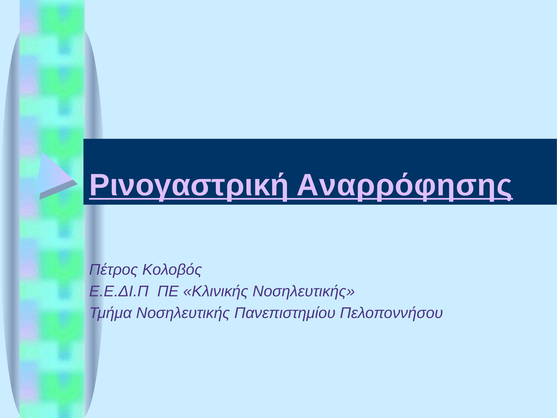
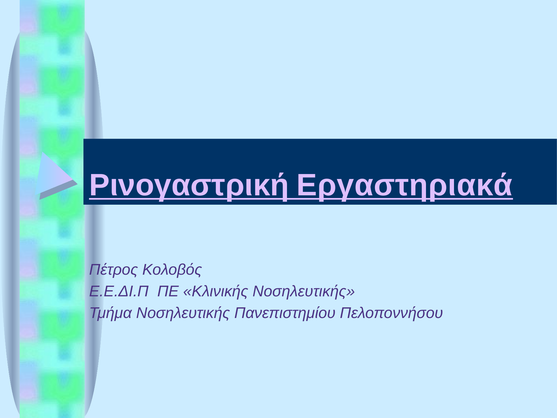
Αναρρόφησης: Αναρρόφησης -> Εργαστηριακά (405, 185)
